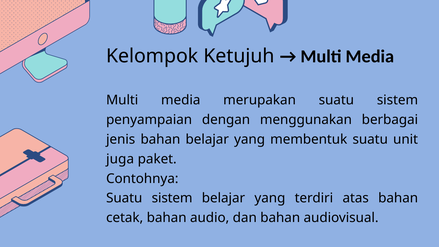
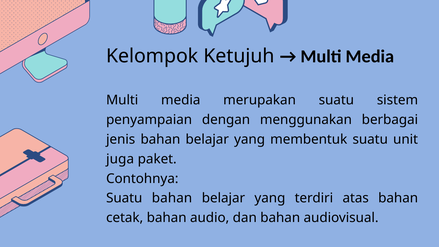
sistem: sistem -> bahan (172, 198)
